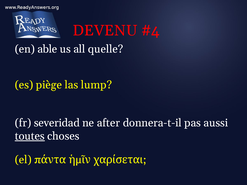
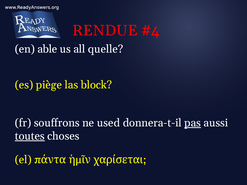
DEVENU: DEVENU -> RENDUE (105, 30)
lump: lump -> block (96, 85)
severidad: severidad -> souffrons (57, 123)
after: after -> used (108, 123)
pas underline: none -> present (193, 123)
